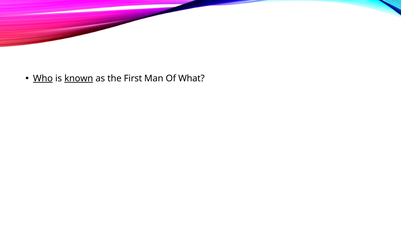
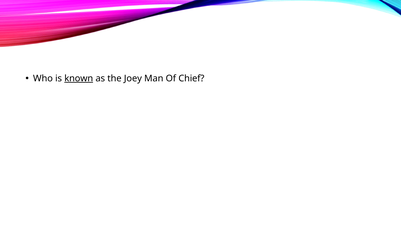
Who underline: present -> none (43, 79)
First: First -> Joey (133, 79)
What: What -> Chief (191, 79)
